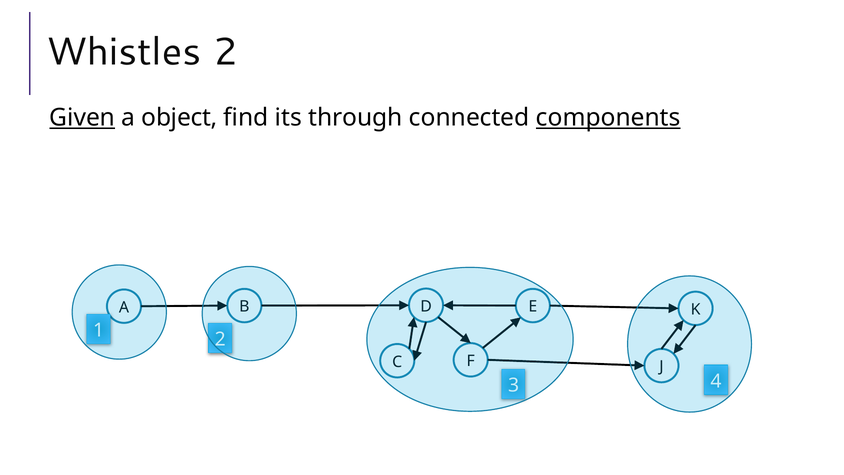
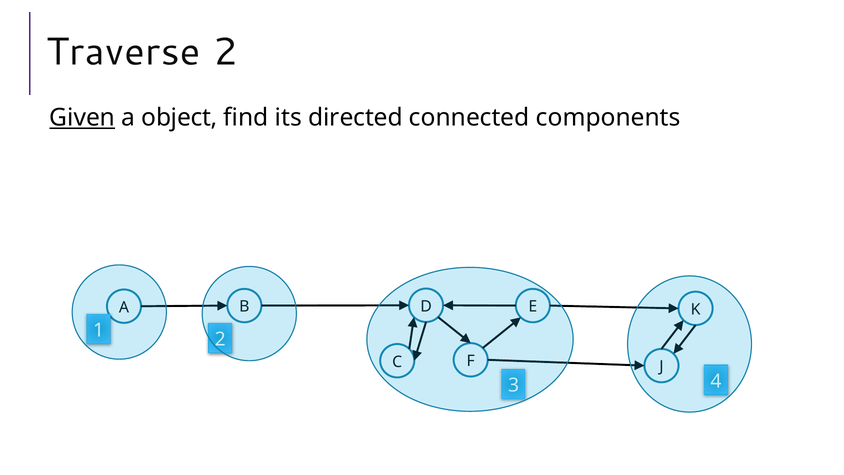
Whistles: Whistles -> Traverse (123, 52)
through: through -> directed (355, 118)
components underline: present -> none (608, 118)
